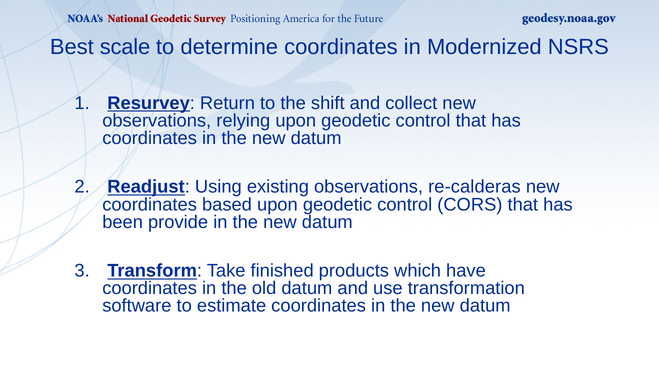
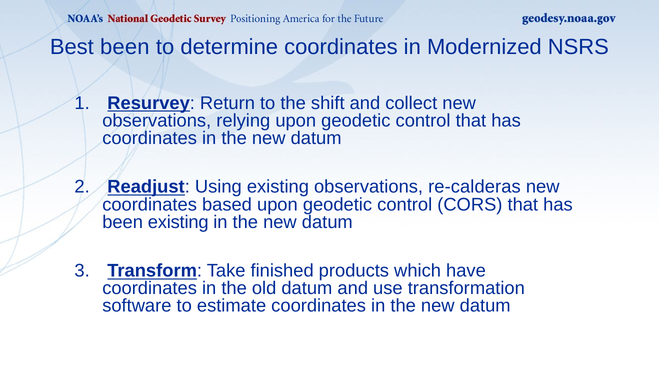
Best scale: scale -> been (125, 47)
been provide: provide -> existing (178, 222)
